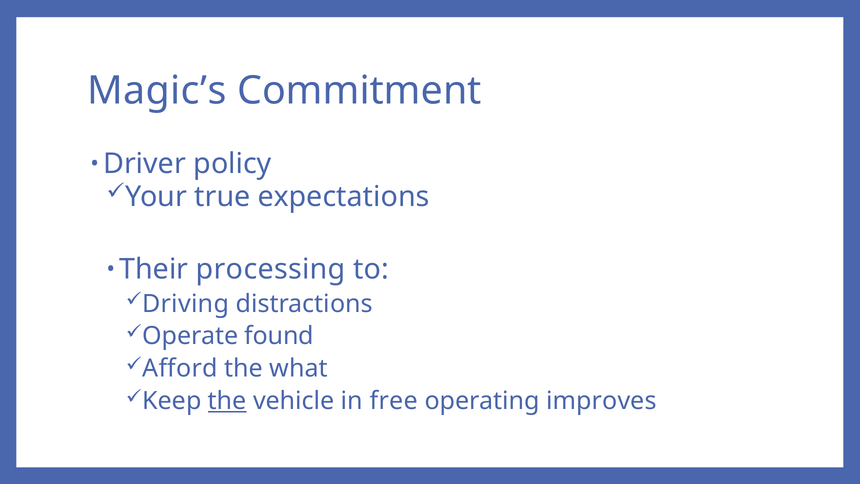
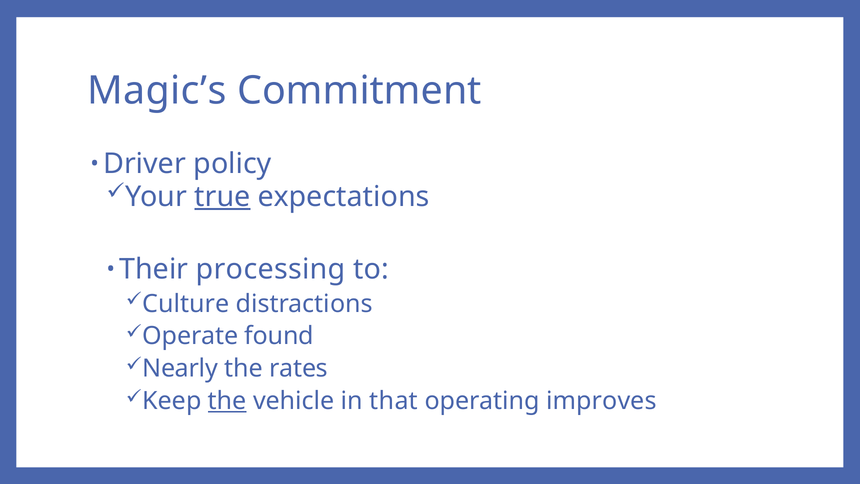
true underline: none -> present (223, 196)
Driving: Driving -> Culture (186, 304)
Afford: Afford -> Nearly (180, 368)
what: what -> rates (299, 368)
free: free -> that (394, 401)
